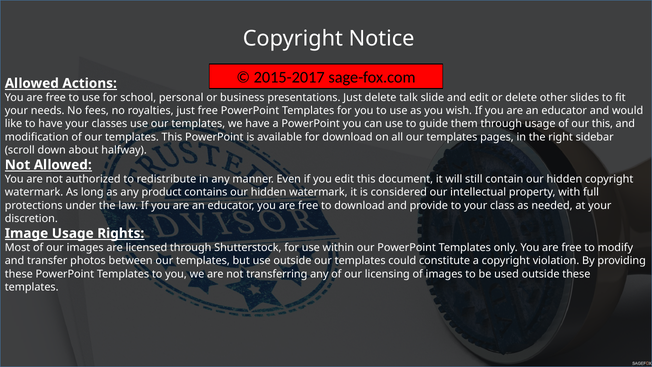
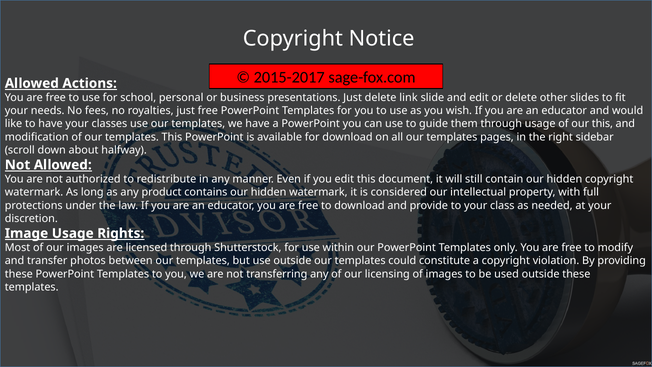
talk: talk -> link (408, 98)
